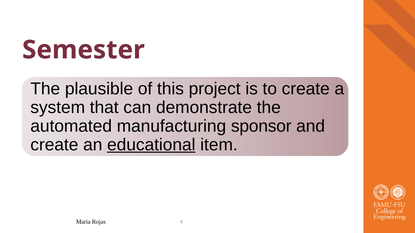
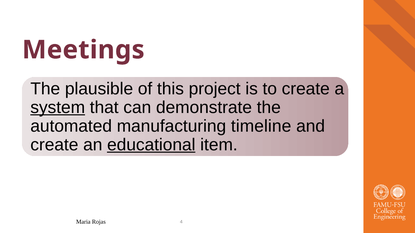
Semester: Semester -> Meetings (83, 50)
system underline: none -> present (58, 108)
sponsor: sponsor -> timeline (261, 126)
